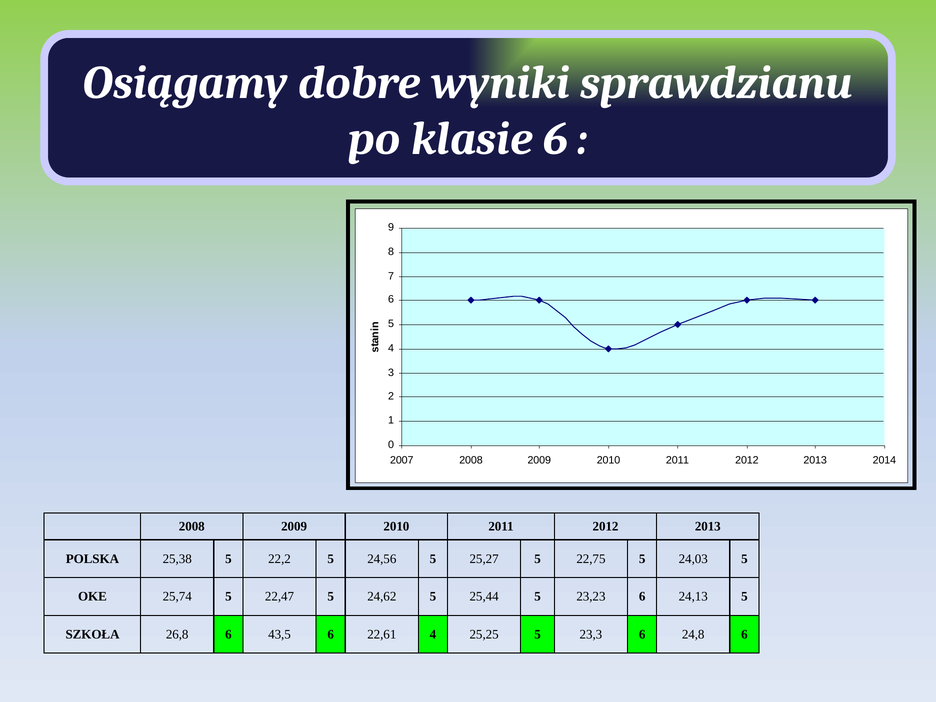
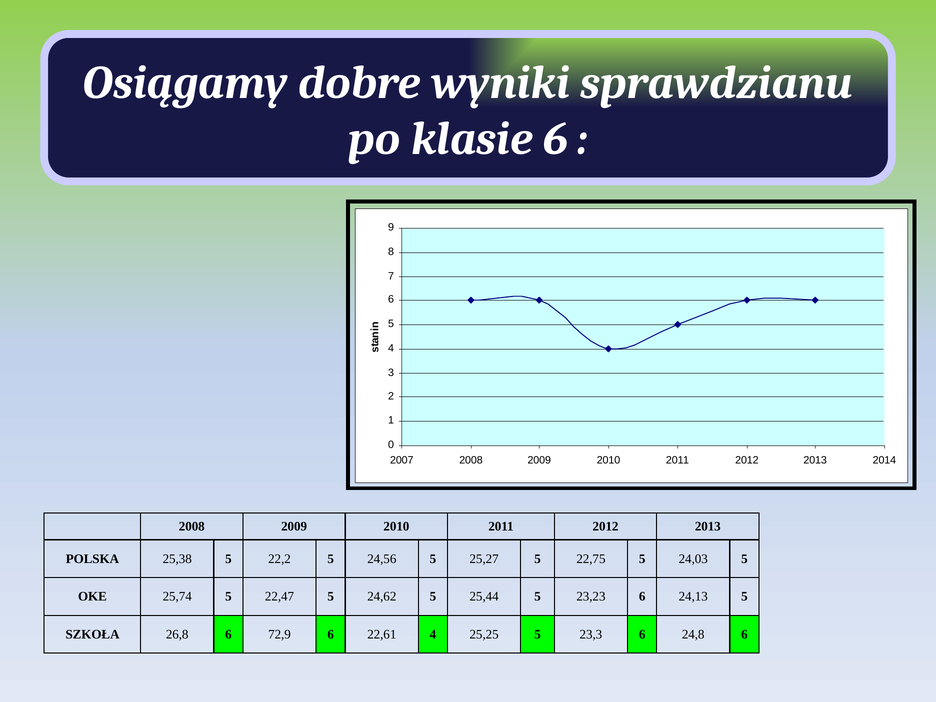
43,5: 43,5 -> 72,9 (280, 634)
